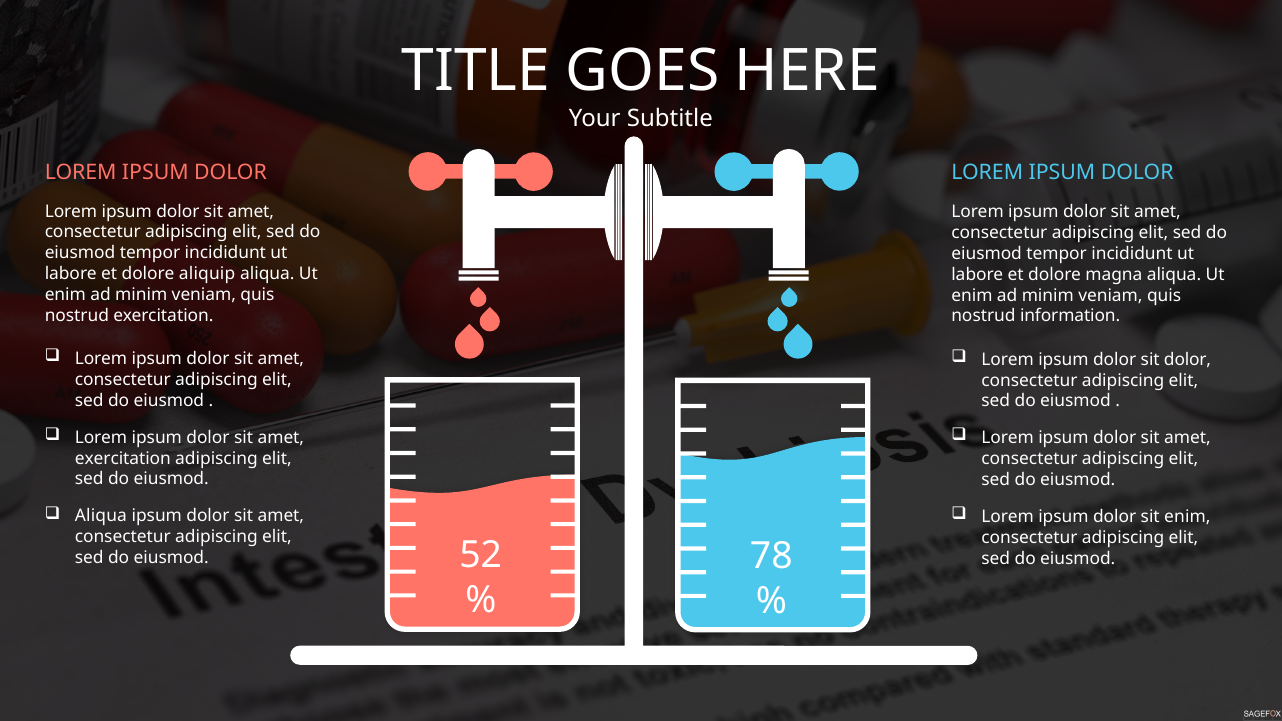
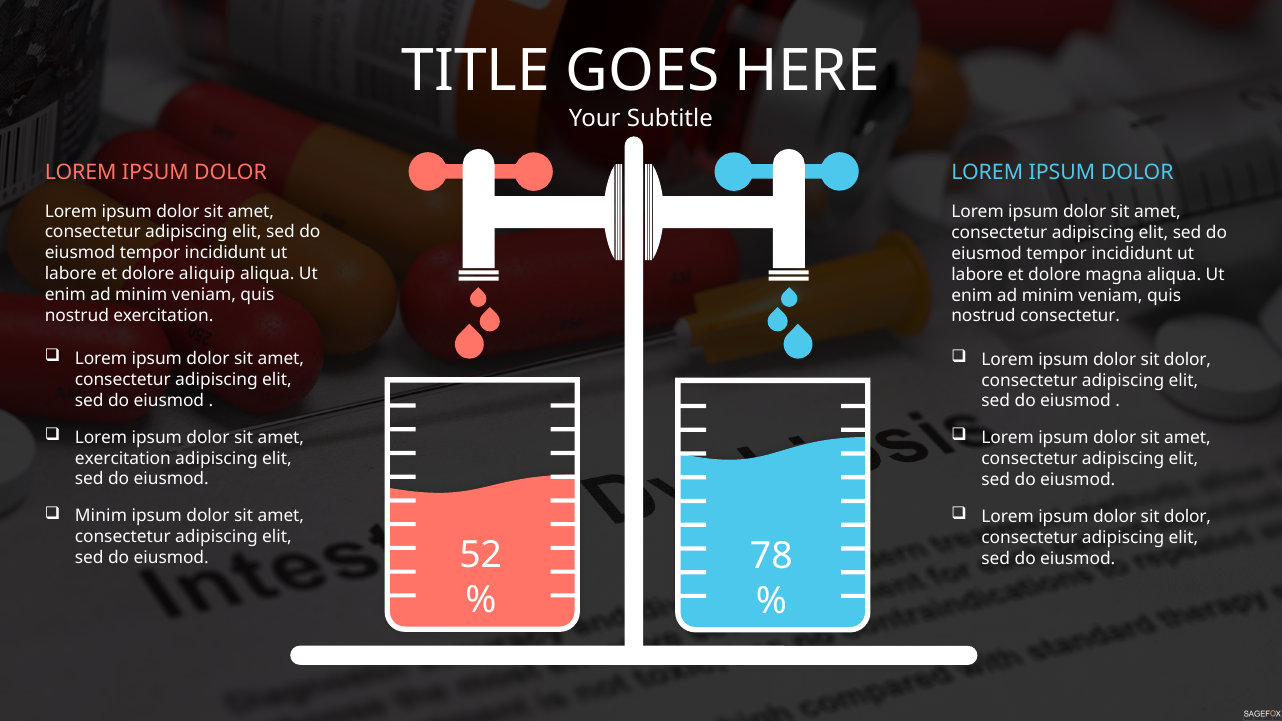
nostrud information: information -> consectetur (1070, 316)
Aliqua: Aliqua -> Minim (101, 516)
enim: enim -> dolor (1188, 517)
